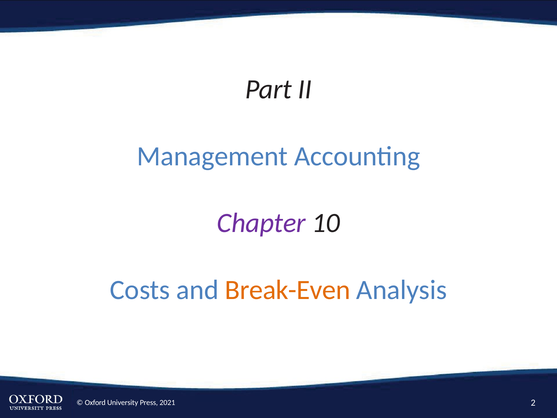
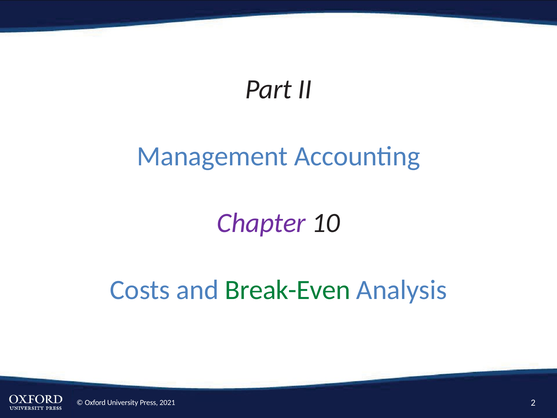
Break-Even colour: orange -> green (288, 290)
